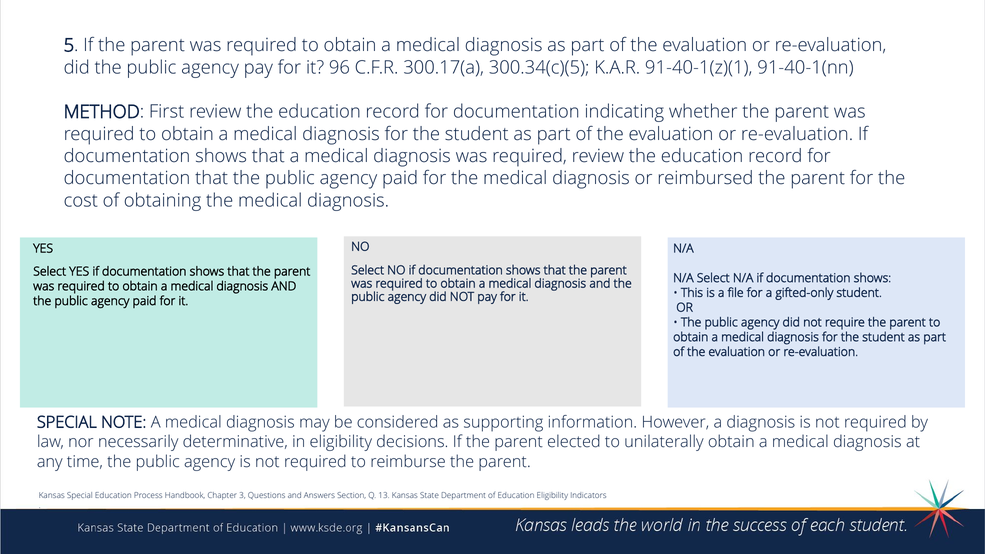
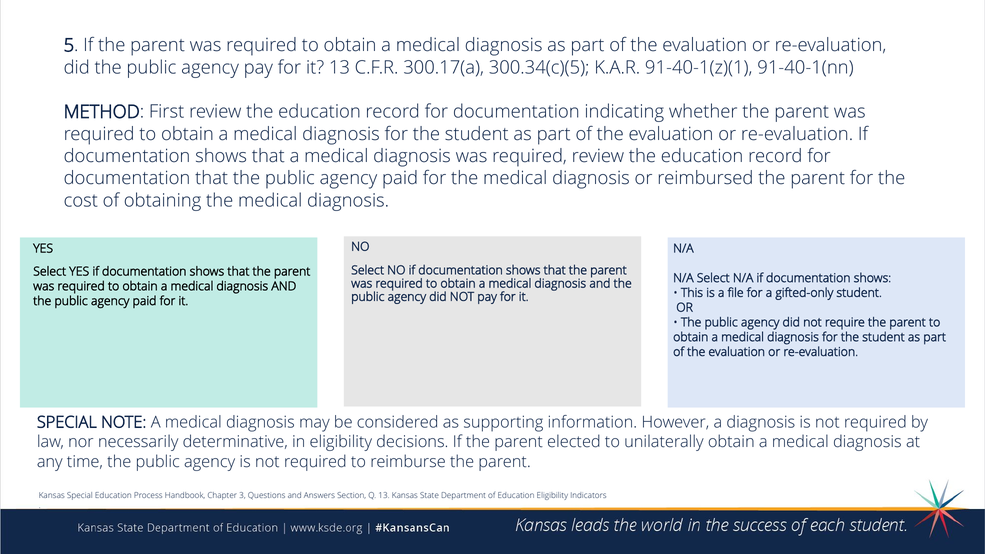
it 96: 96 -> 13 (339, 68)
